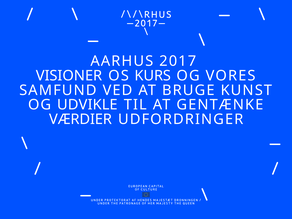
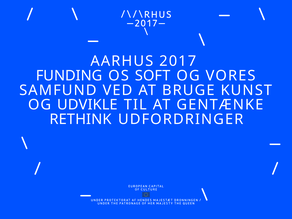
VISIONER: VISIONER -> FUNDING (69, 76)
KURS: KURS -> SOFT (153, 76)
VÆRDIER: VÆRDIER -> RETHINK (80, 119)
